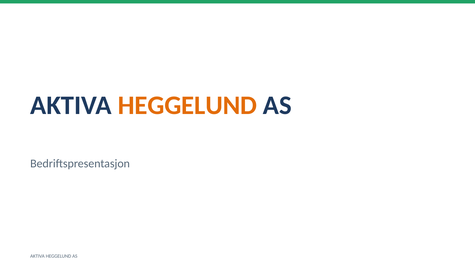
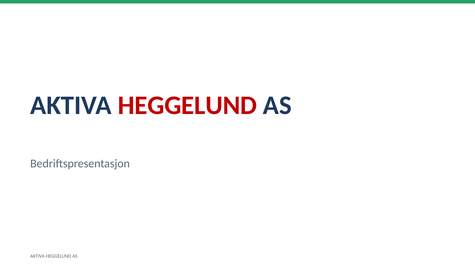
HEGGELUND colour: orange -> red (187, 105)
